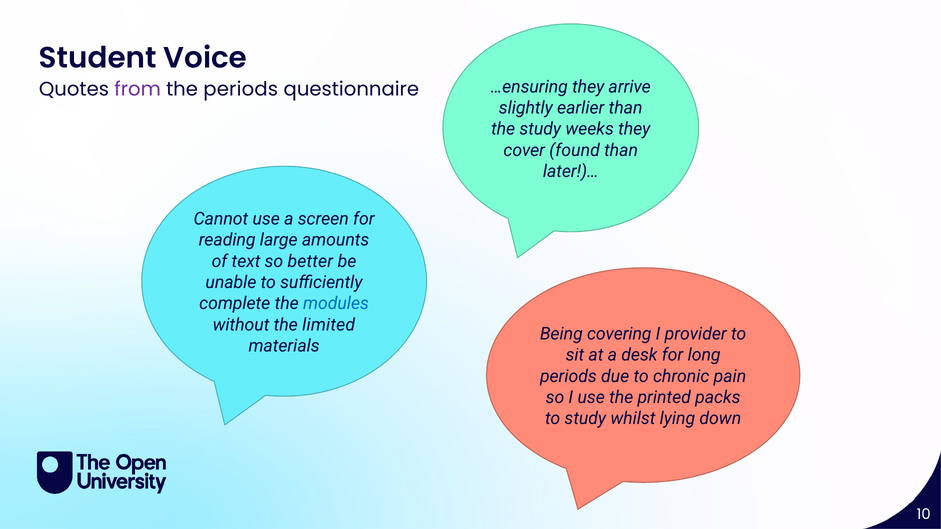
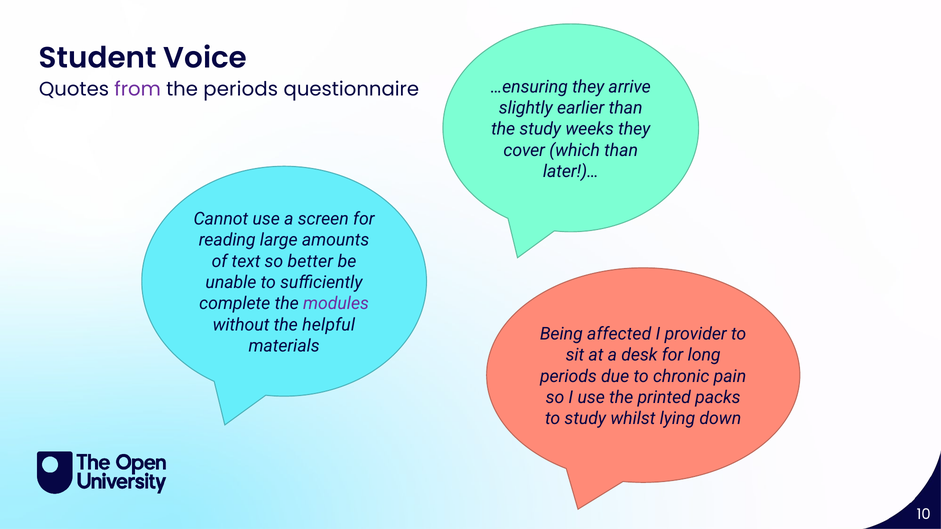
found: found -> which (575, 150)
modules colour: blue -> purple (336, 304)
limited: limited -> helpful (329, 325)
covering: covering -> affected (619, 334)
